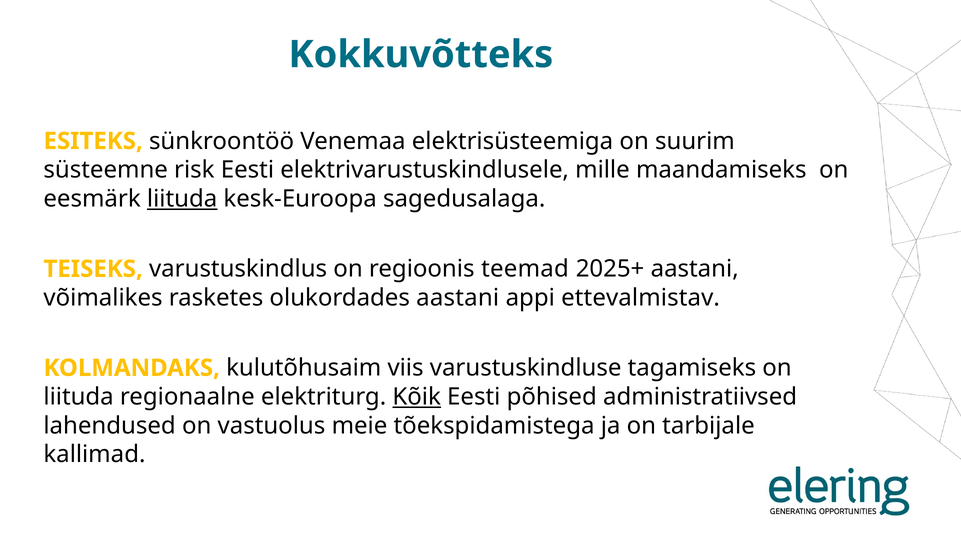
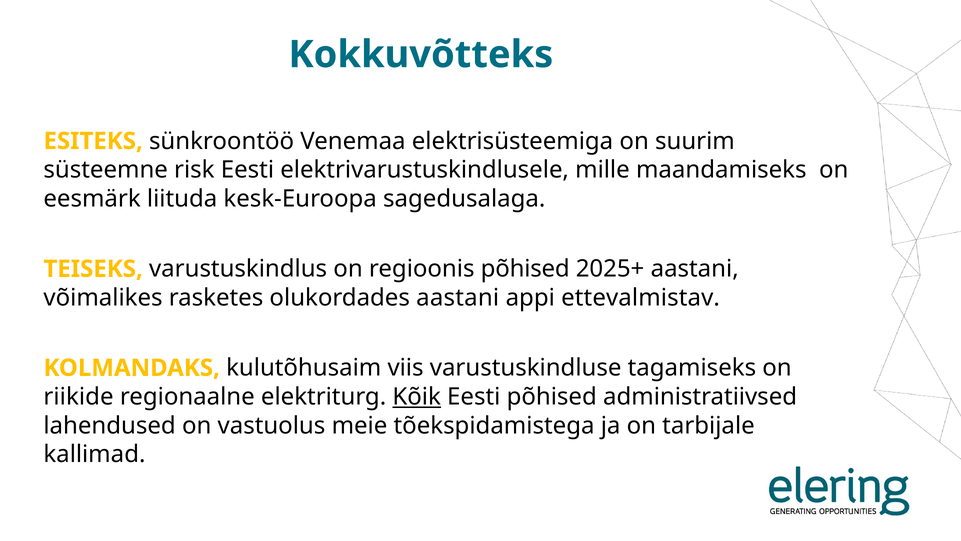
liituda underline: present -> none (182, 199)
regioonis teemad: teemad -> põhised (525, 269)
liituda: liituda -> riikide (79, 396)
